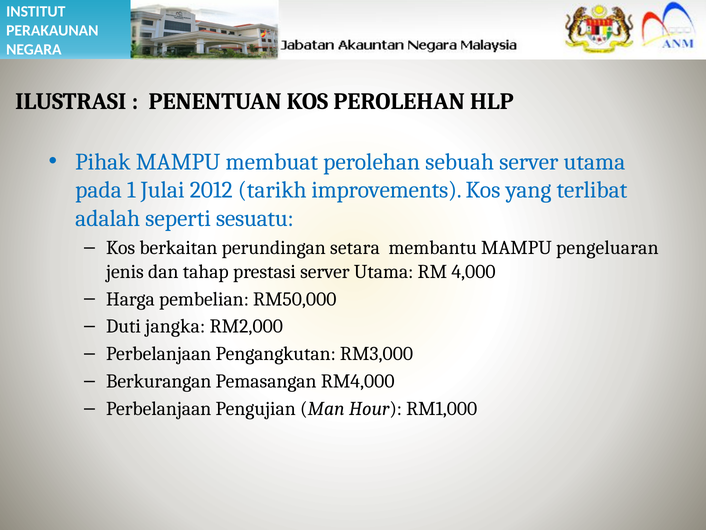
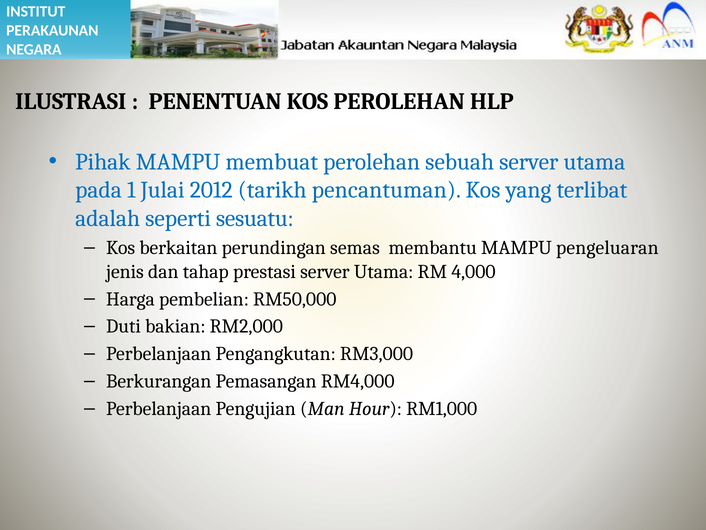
improvements: improvements -> pencantuman (386, 190)
setara: setara -> semas (355, 248)
jangka: jangka -> bakian (175, 326)
